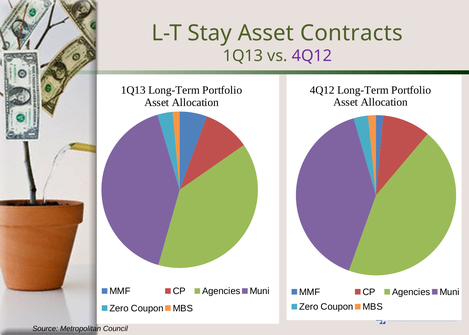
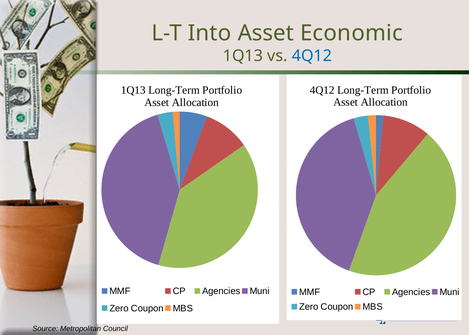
Stay: Stay -> Into (210, 33)
Contracts: Contracts -> Economic (351, 33)
4Q12 colour: purple -> blue (312, 56)
